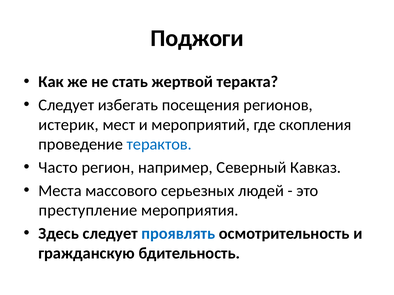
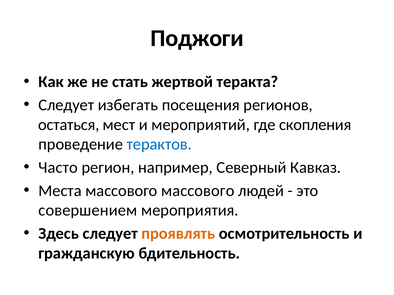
истерик: истерик -> остаться (69, 125)
массового серьезных: серьезных -> массового (198, 191)
преступление: преступление -> совершением (88, 211)
проявлять colour: blue -> orange (178, 234)
